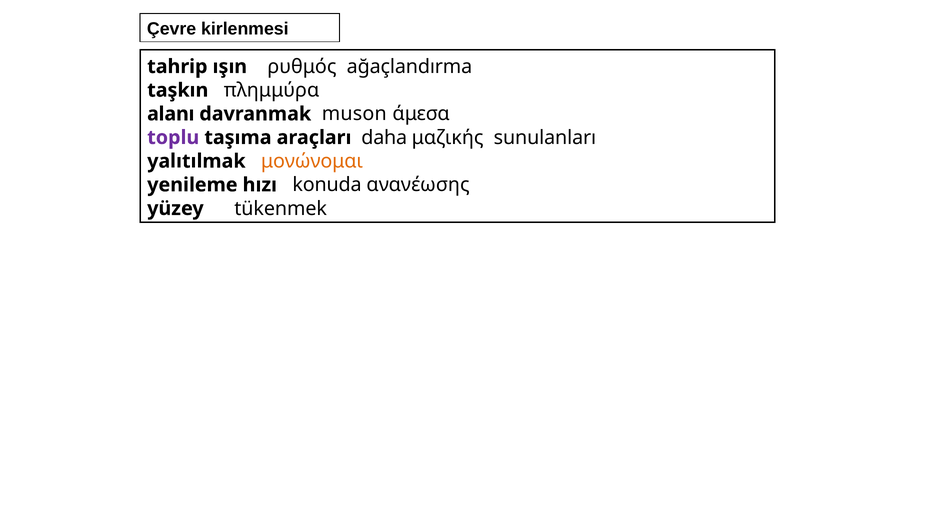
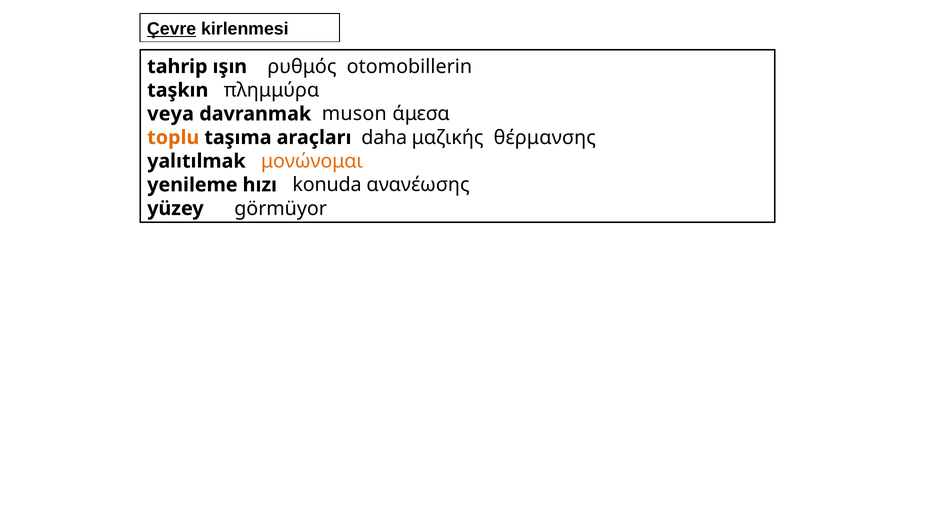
Çevre underline: none -> present (172, 29)
ağaçlandırma: ağaçlandırma -> otomobillerin (409, 67)
alanı: alanı -> veya (171, 114)
toplu colour: purple -> orange (173, 137)
sunulanları: sunulanları -> θέρμανσης (545, 137)
tükenmek: tükenmek -> görmüyor (281, 208)
